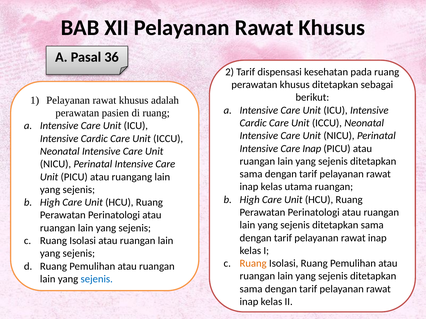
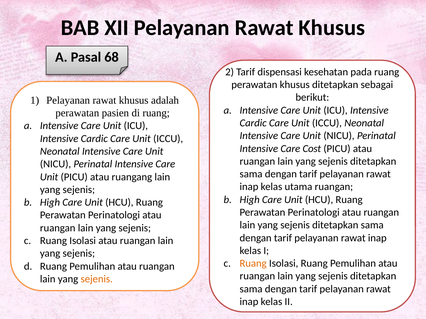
36: 36 -> 68 (112, 57)
Care Inap: Inap -> Cost (312, 149)
sejenis colour: blue -> orange (97, 279)
